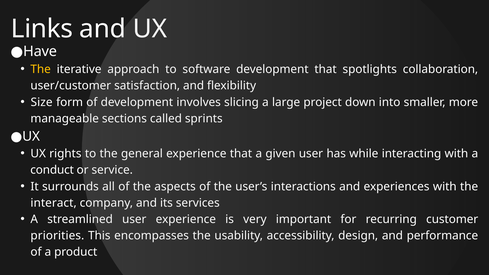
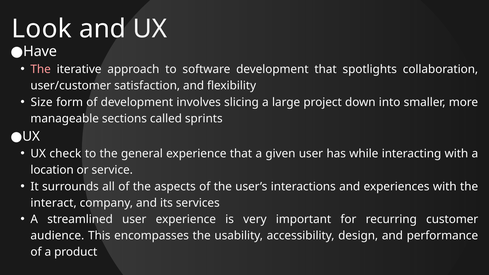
Links: Links -> Look (42, 29)
The colour: yellow -> pink (41, 69)
rights: rights -> check (65, 154)
conduct: conduct -> location (52, 170)
priorities: priorities -> audience (57, 236)
